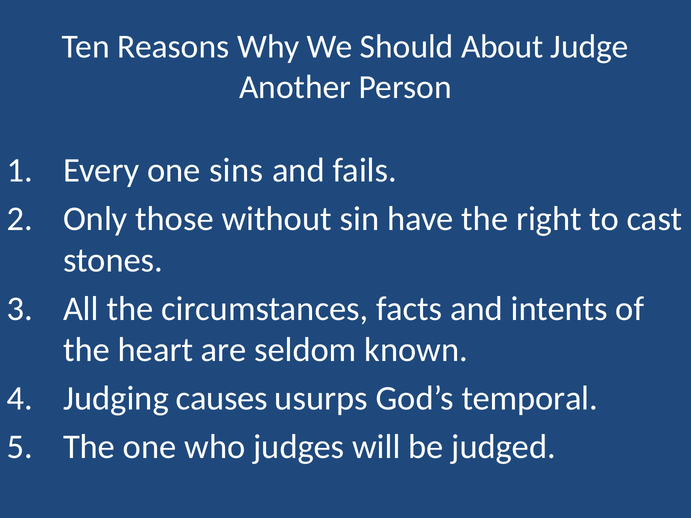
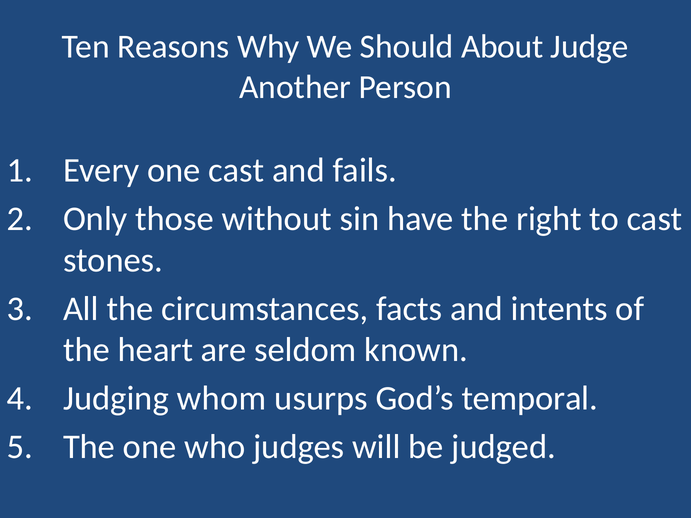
one sins: sins -> cast (236, 171)
causes: causes -> whom (221, 399)
